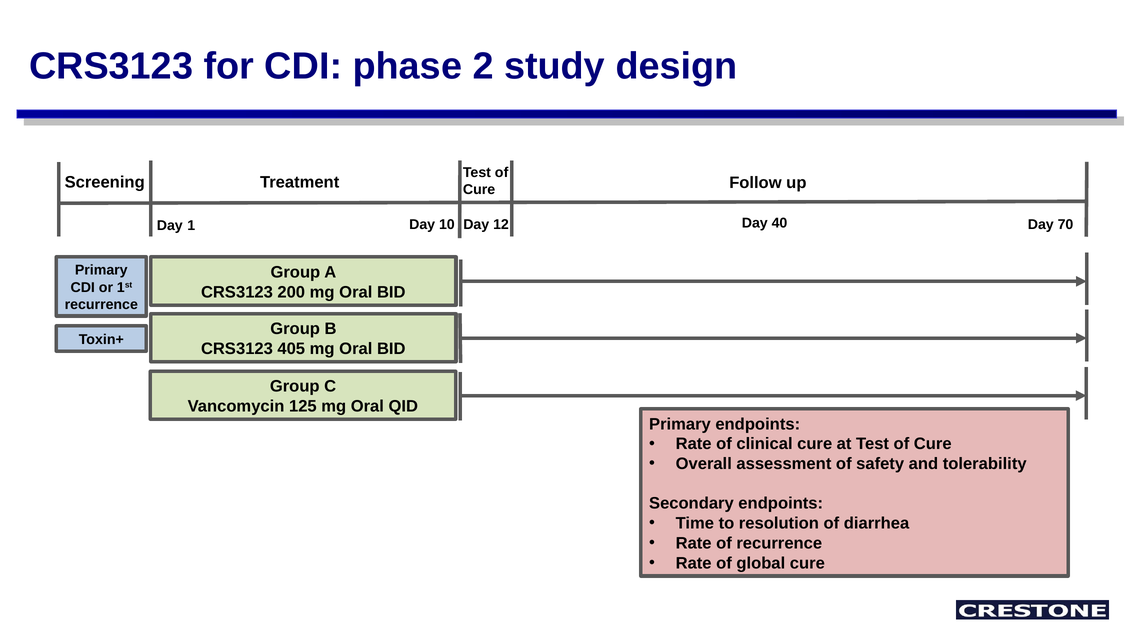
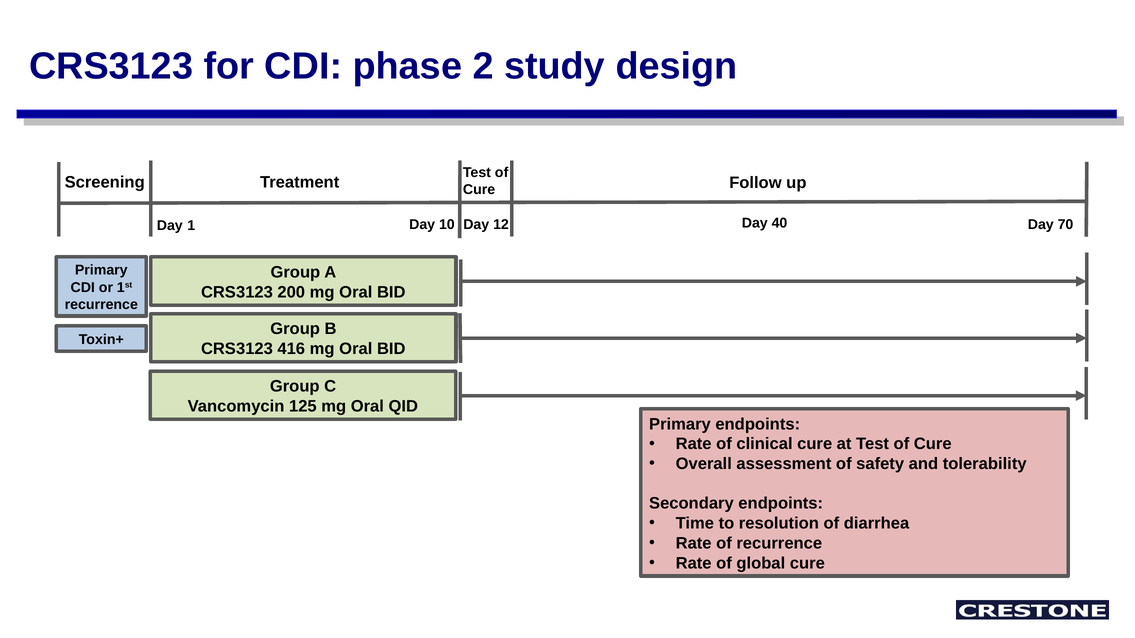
405: 405 -> 416 (291, 349)
